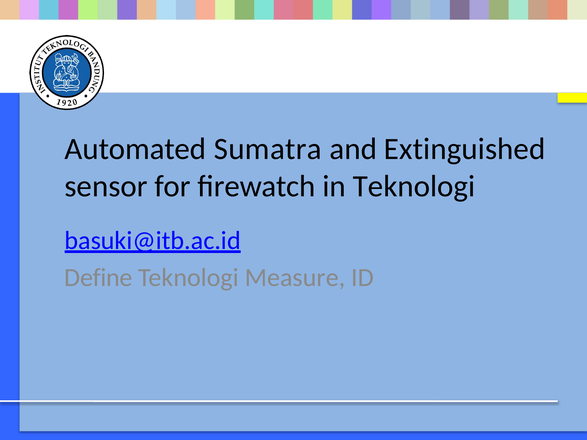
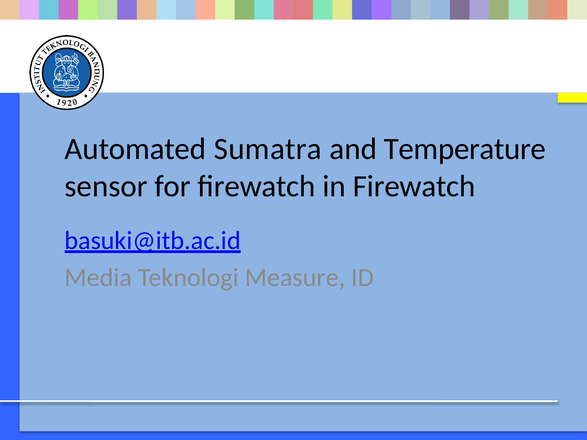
Extinguished: Extinguished -> Temperature (465, 149)
in Teknologi: Teknologi -> Firewatch (414, 186)
Define: Define -> Media (98, 278)
